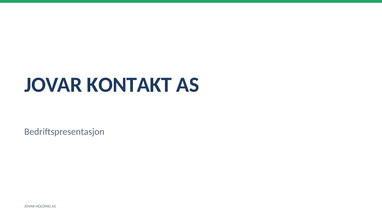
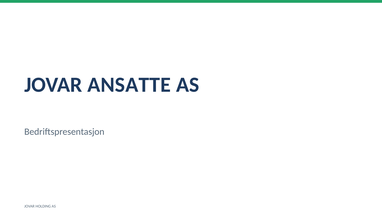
KONTAKT: KONTAKT -> ANSATTE (129, 85)
